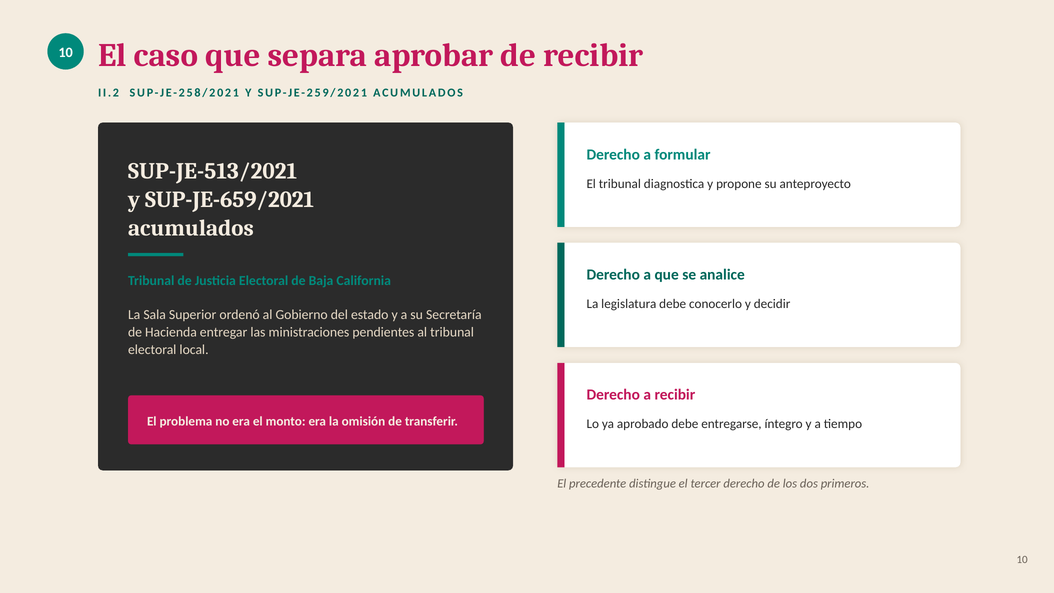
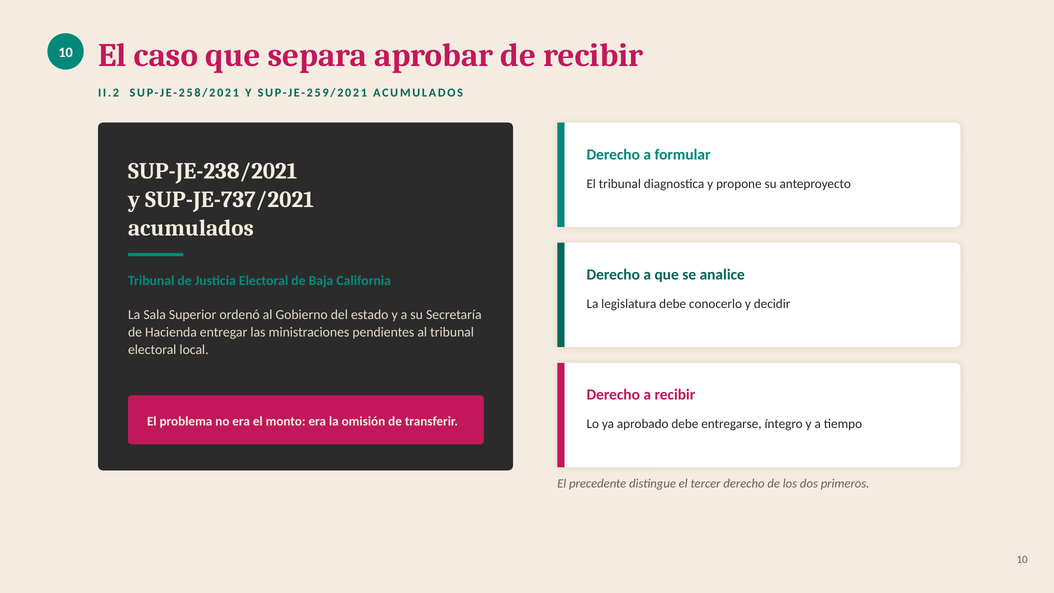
SUP-JE-513/2021: SUP-JE-513/2021 -> SUP-JE-238/2021 (213, 171)
SUP-JE-659/2021: SUP-JE-659/2021 -> SUP-JE-737/2021 (229, 200)
